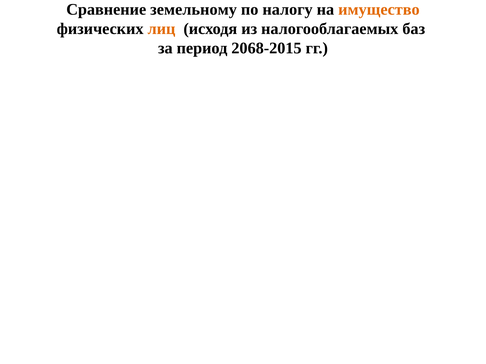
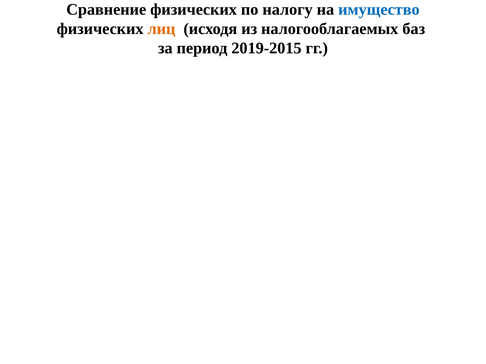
Сравнение земельному: земельному -> физических (194, 9)
имущество colour: orange -> blue (379, 9)
2068-2015: 2068-2015 -> 2019-2015 (266, 48)
